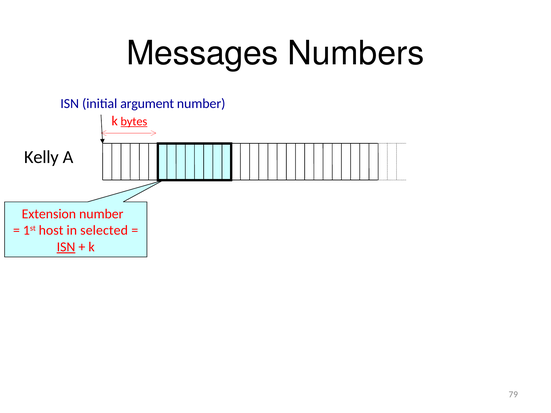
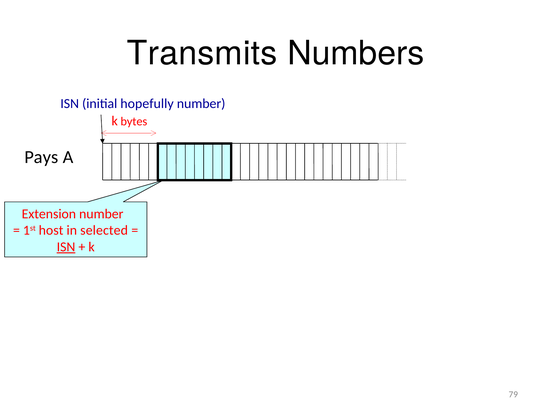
Messages: Messages -> Transmits (202, 53)
argument: argument -> hopefully (147, 104)
bytes underline: present -> none (134, 121)
Kelly: Kelly -> Pays (41, 157)
